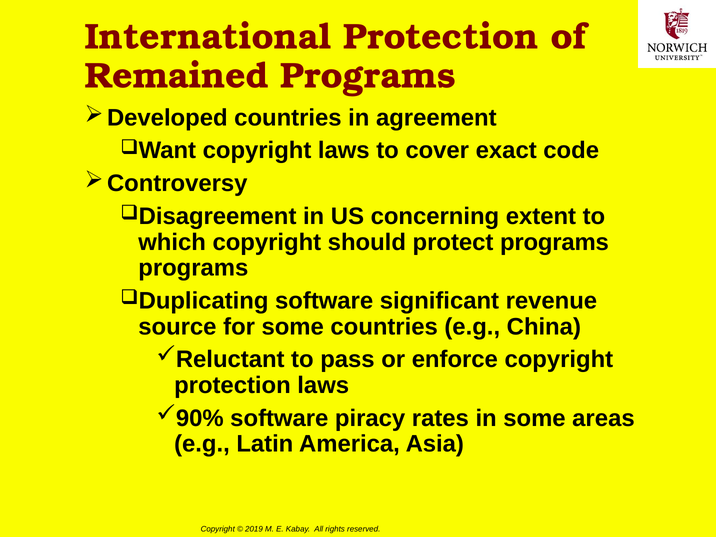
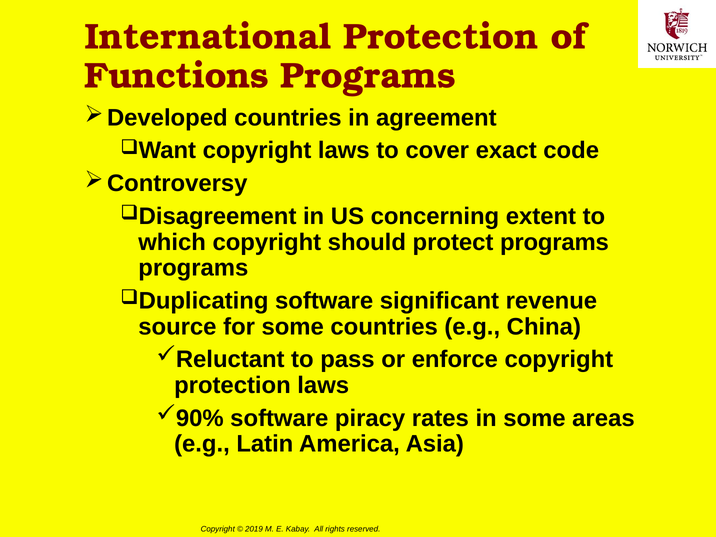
Remained: Remained -> Functions (177, 76)
